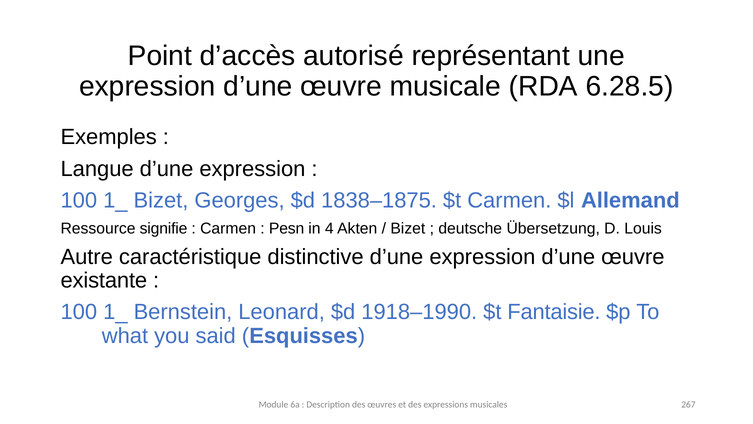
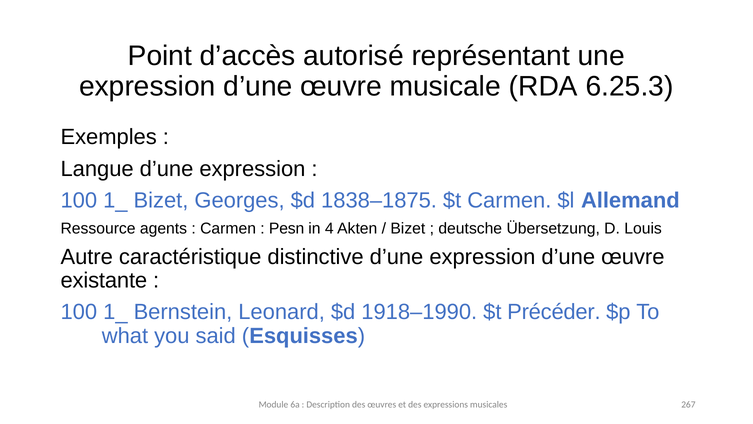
6.28.5: 6.28.5 -> 6.25.3 (630, 86)
signifie: signifie -> agents (163, 228)
Fantaisie: Fantaisie -> Précéder (554, 312)
